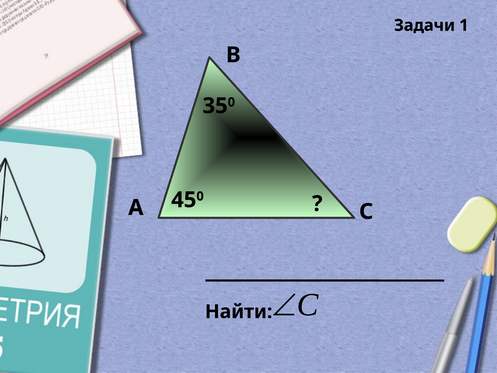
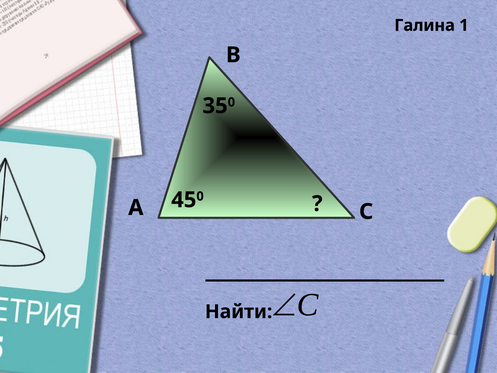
Задачи: Задачи -> Галина (425, 25)
